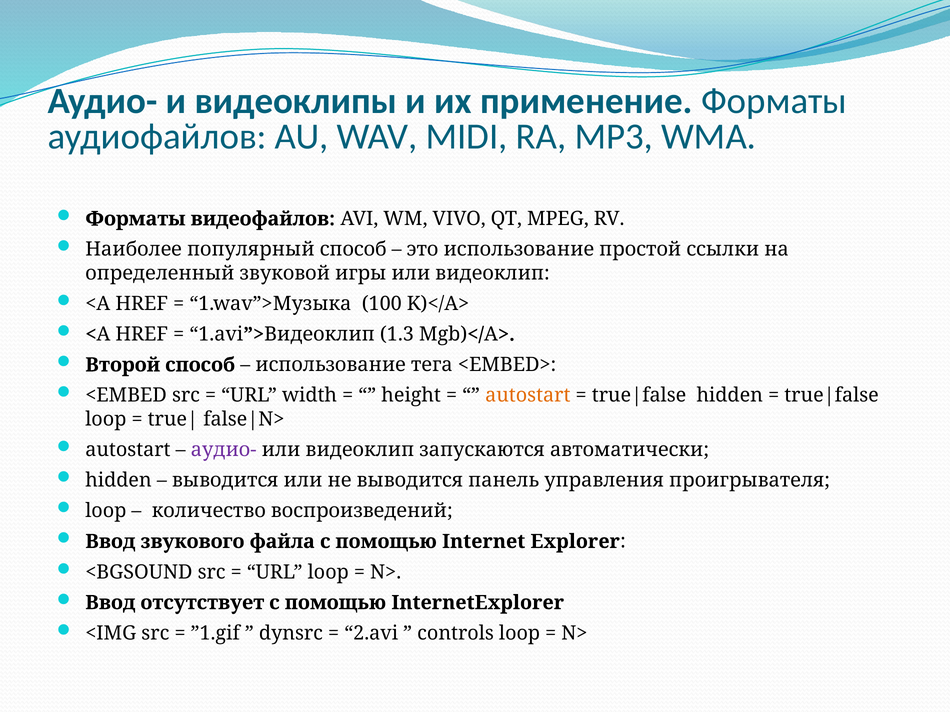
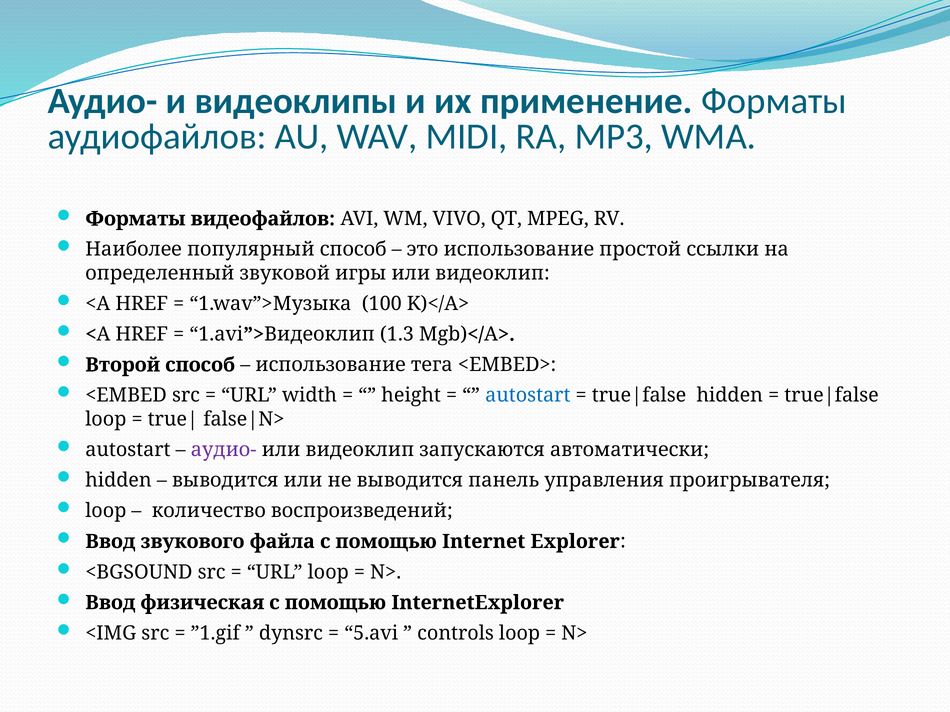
autostart colour: orange -> blue (528, 396)
отсутствует: отсутствует -> физическая (202, 603)
2.avi: 2.avi -> 5.avi (371, 634)
